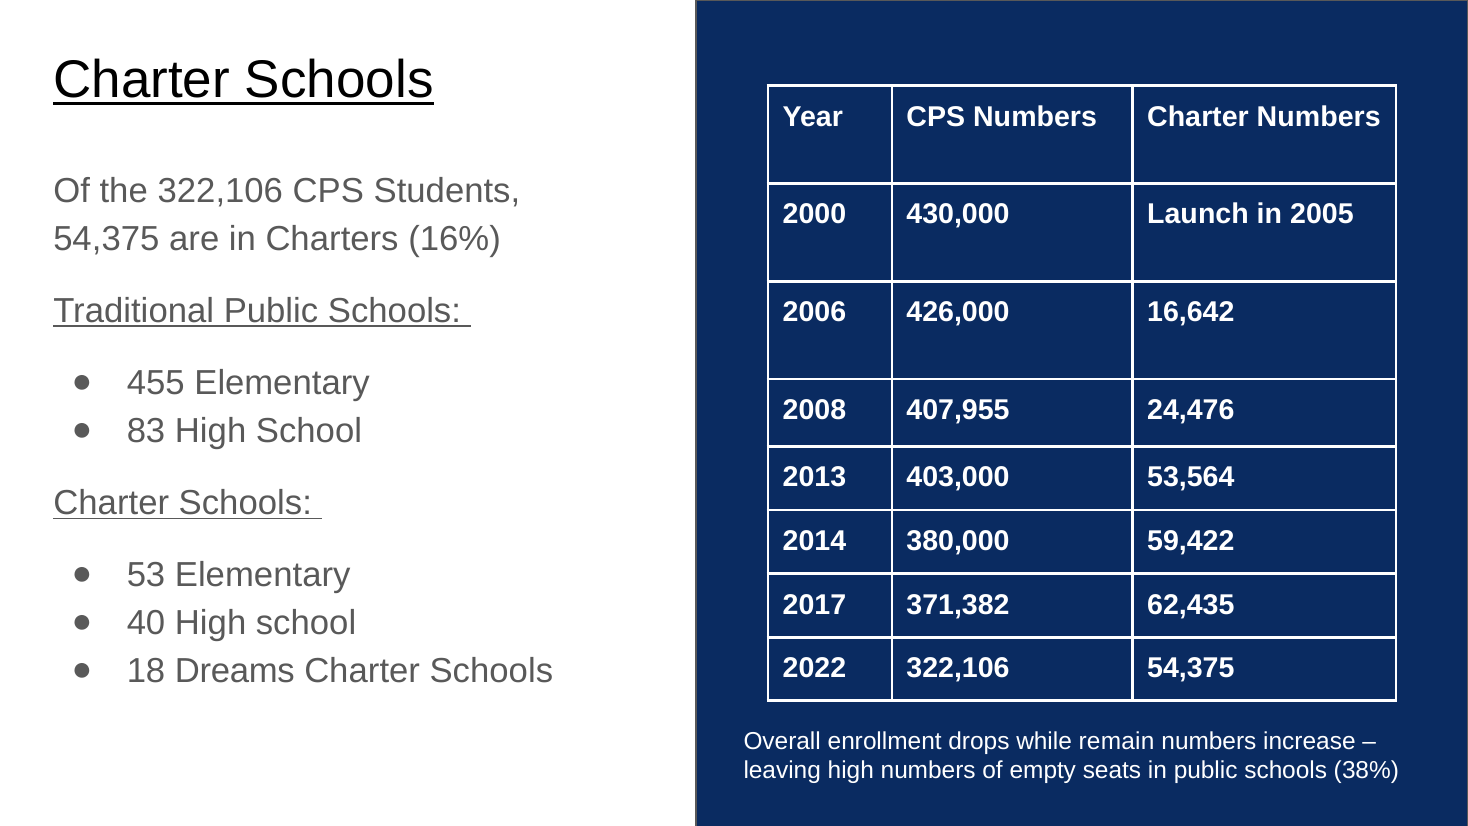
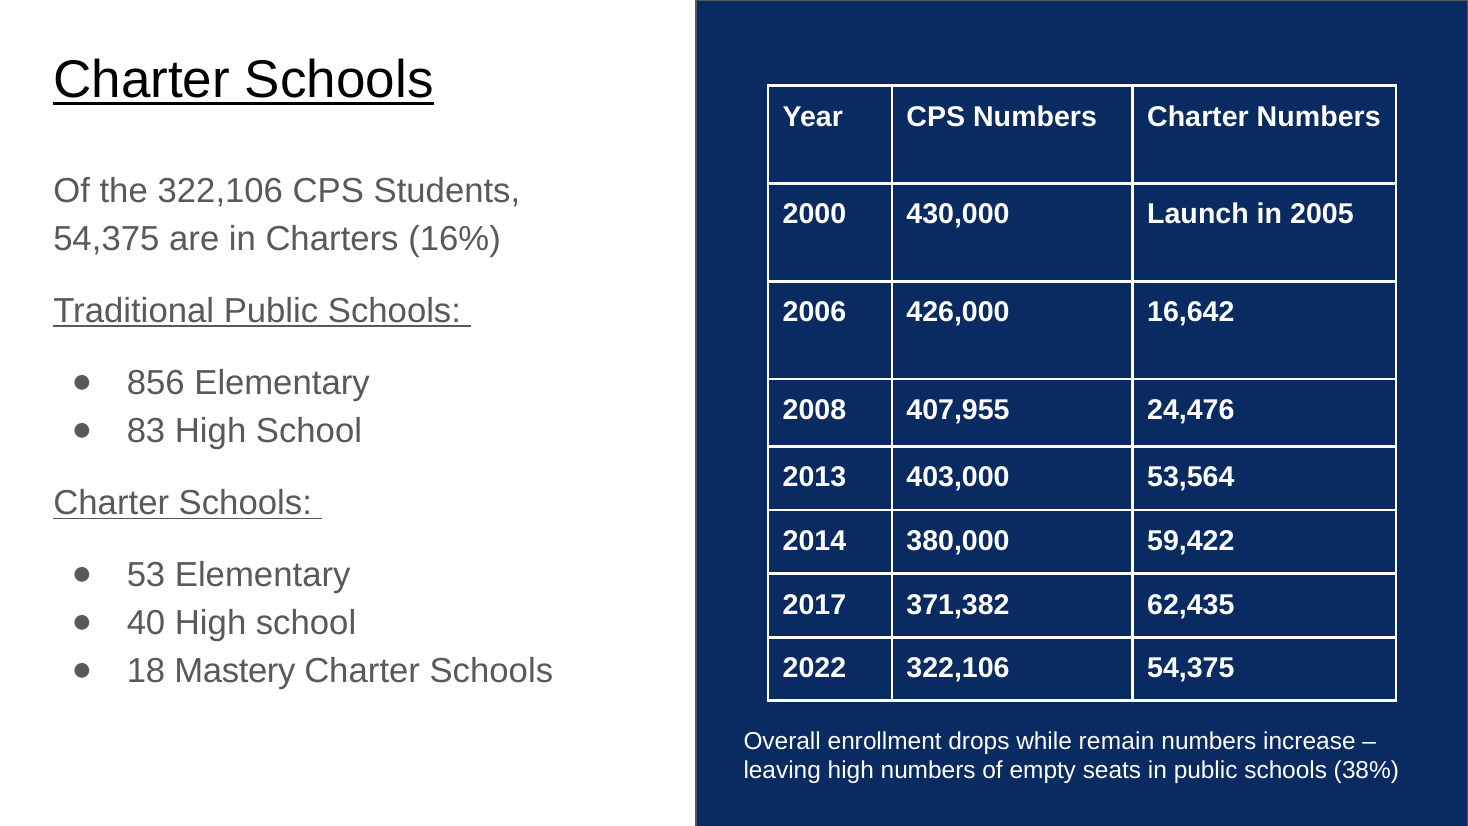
455: 455 -> 856 (156, 383)
Dreams: Dreams -> Mastery (235, 671)
